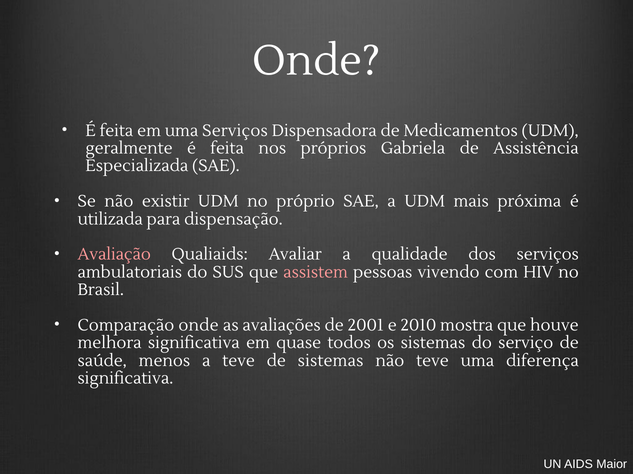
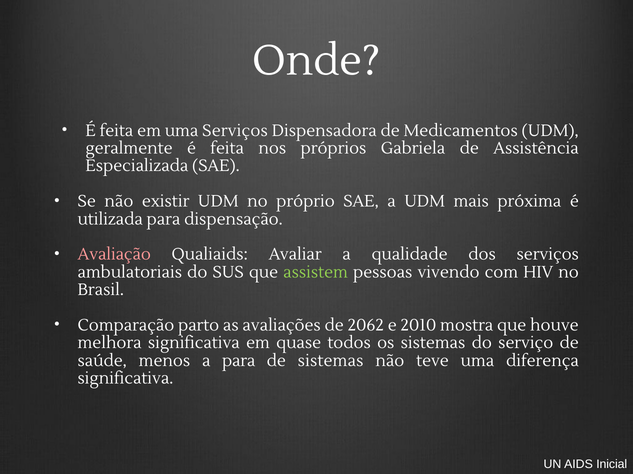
assistem colour: pink -> light green (316, 273)
Comparação onde: onde -> parto (199, 326)
2001: 2001 -> 2062 (366, 326)
a teve: teve -> para (239, 361)
Maior: Maior -> Inicial (612, 465)
